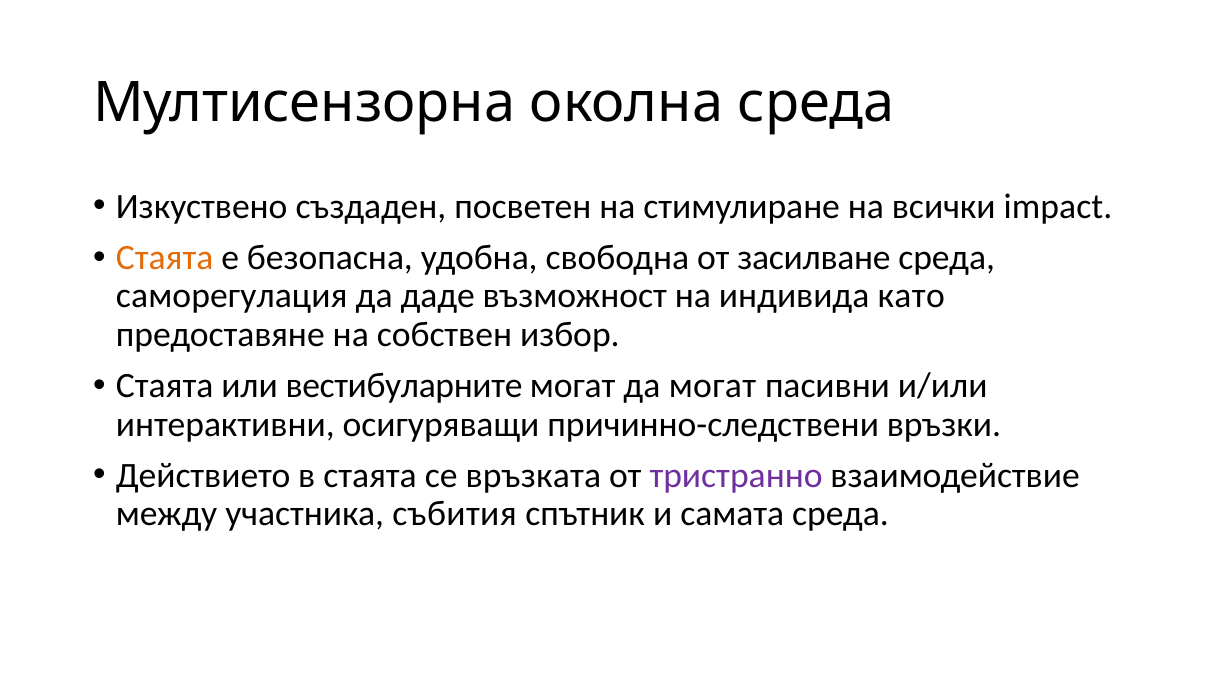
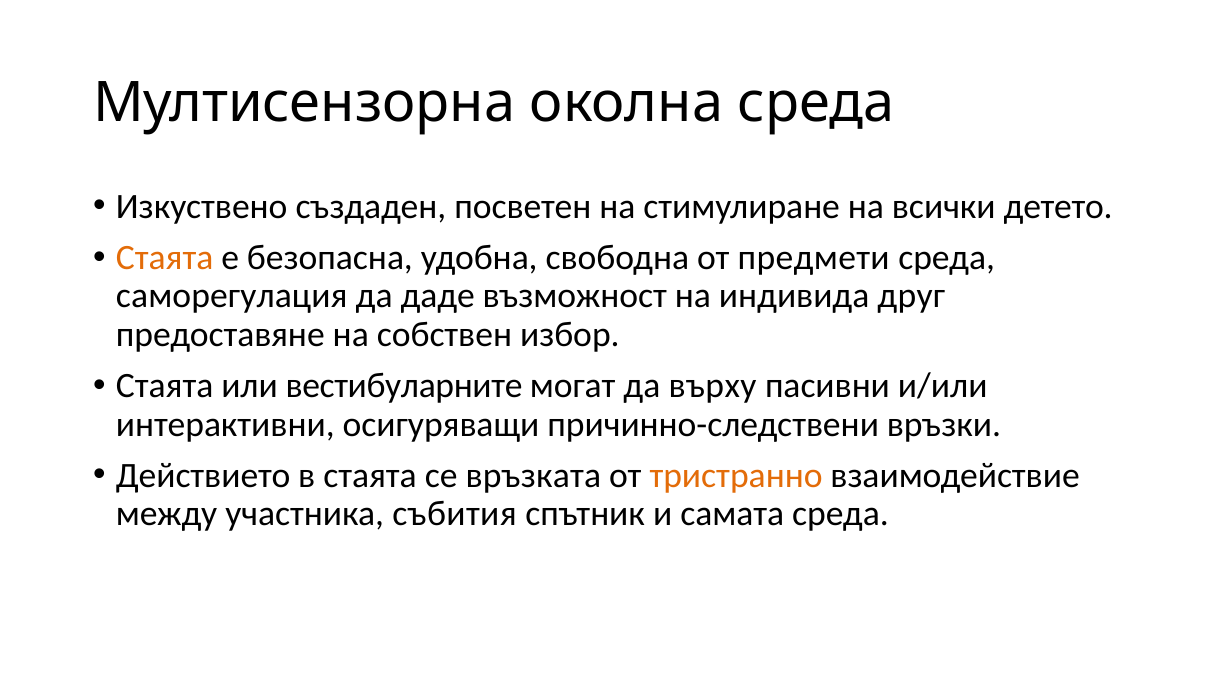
impact: impact -> детето (1058, 206)
засилване: засилване -> предмети (814, 258)
като: като -> друг (911, 296)
да могат: могат -> върху (712, 386)
тристранно colour: purple -> orange (736, 475)
